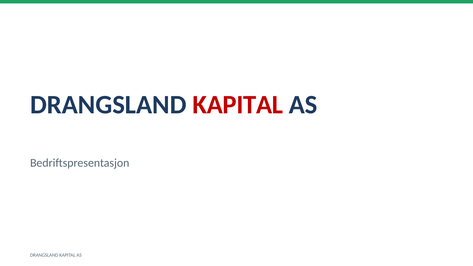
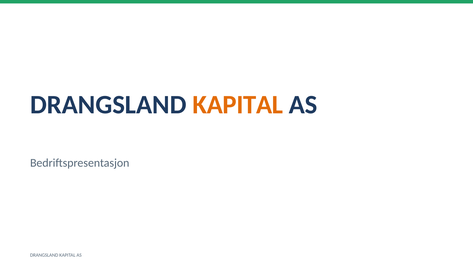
KAPITAL colour: red -> orange (238, 105)
